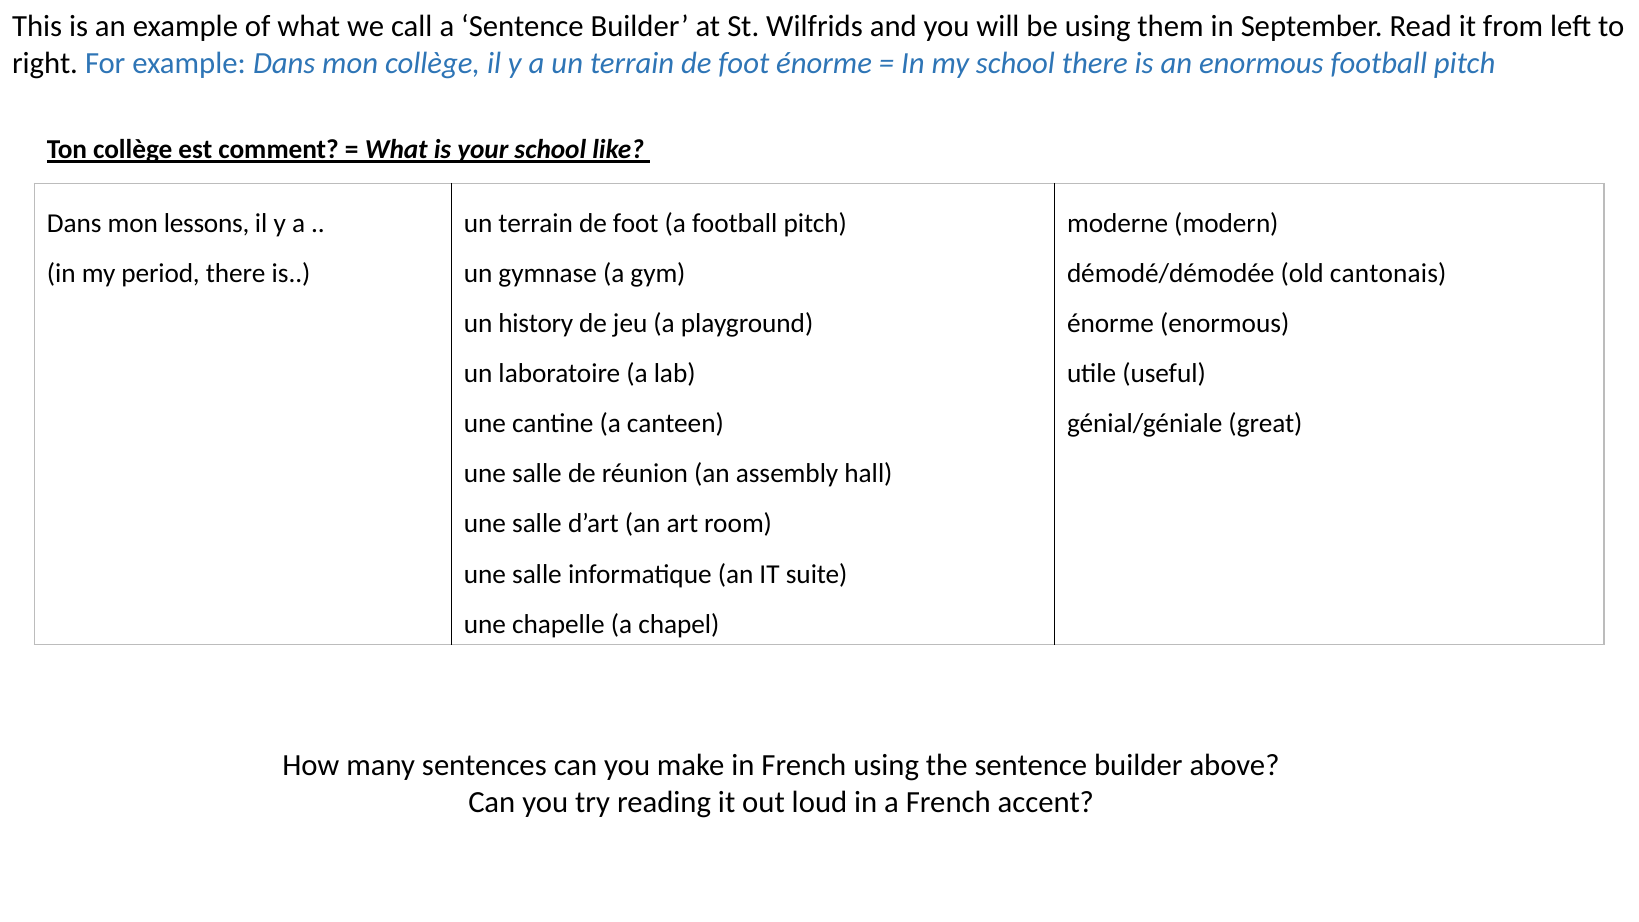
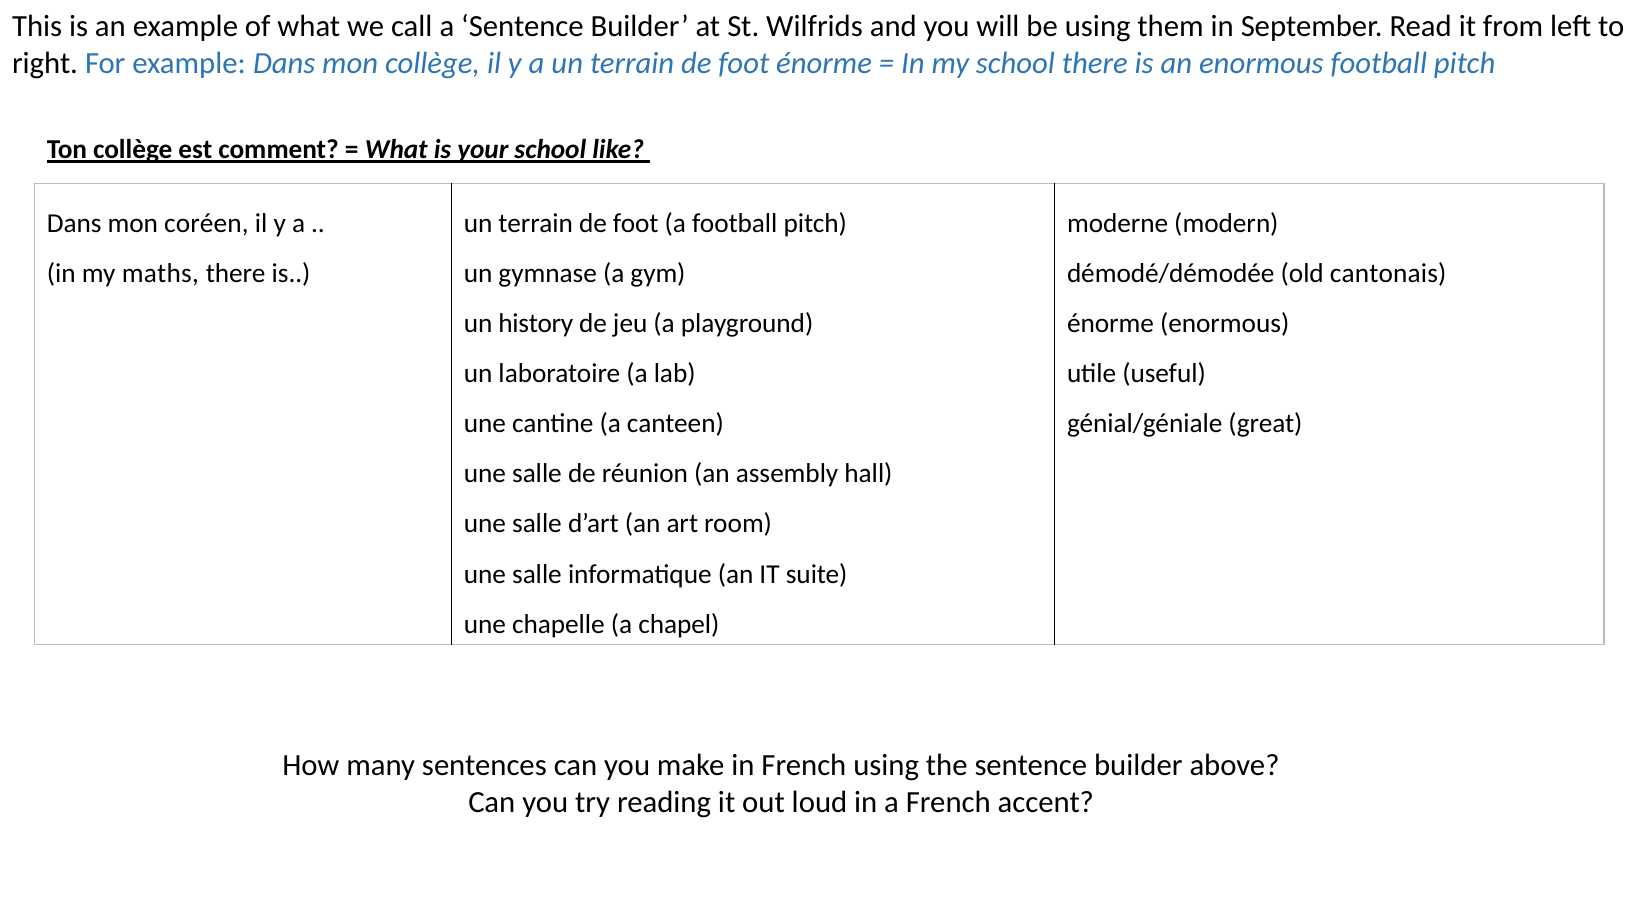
lessons: lessons -> coréen (206, 223)
period: period -> maths (160, 273)
